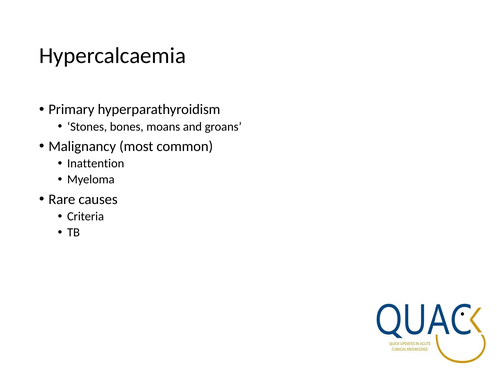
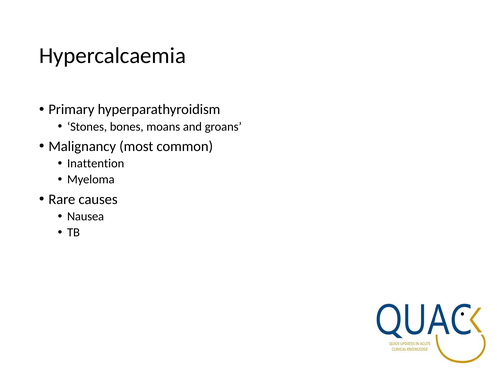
Criteria: Criteria -> Nausea (86, 216)
